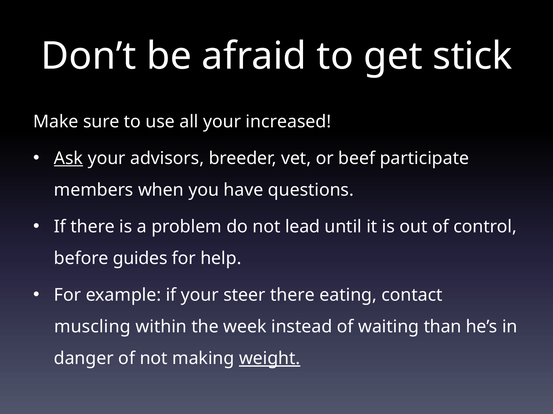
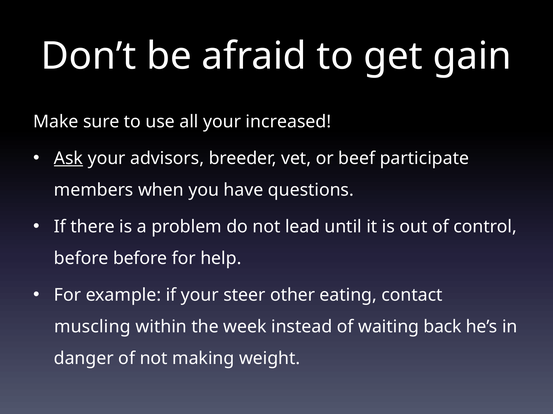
stick: stick -> gain (472, 56)
before guides: guides -> before (140, 259)
steer there: there -> other (293, 296)
than: than -> back (443, 327)
weight underline: present -> none (270, 359)
